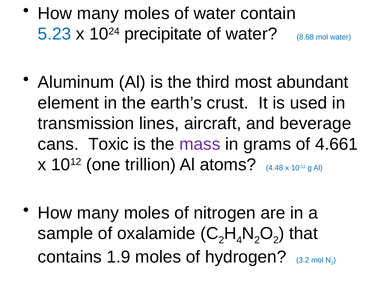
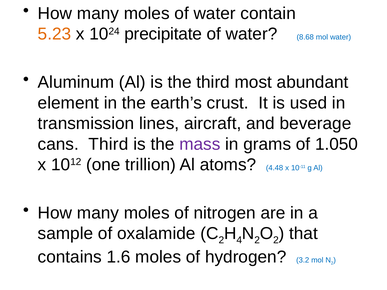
5.23 colour: blue -> orange (54, 34)
cans Toxic: Toxic -> Third (108, 144)
4.661: 4.661 -> 1.050 (337, 144)
1.9: 1.9 -> 1.6 (118, 257)
